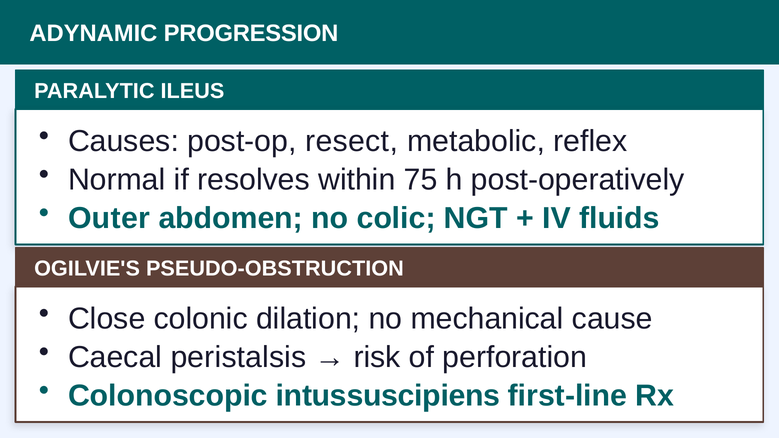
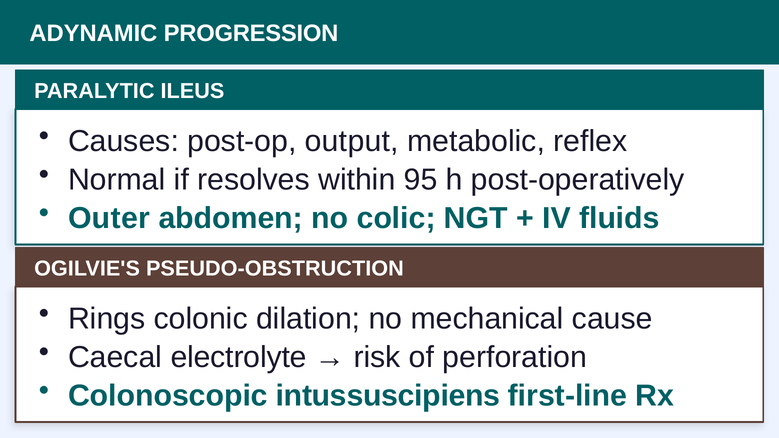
resect: resect -> output (352, 141)
75: 75 -> 95 (421, 180)
Close: Close -> Rings (107, 319)
peristalsis: peristalsis -> electrolyte (239, 357)
